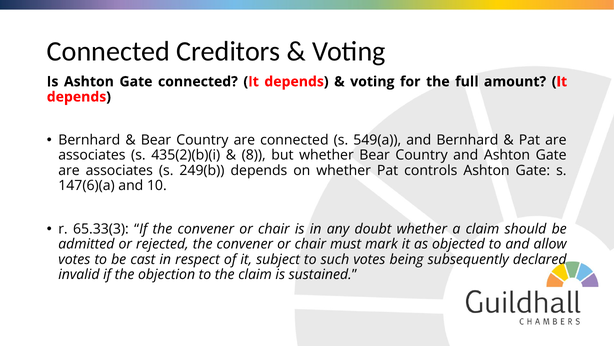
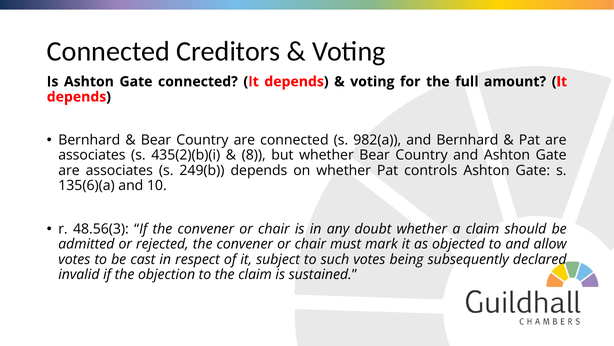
549(a: 549(a -> 982(a (377, 140)
147(6)(a: 147(6)(a -> 135(6)(a (87, 185)
65.33(3: 65.33(3 -> 48.56(3 (101, 229)
